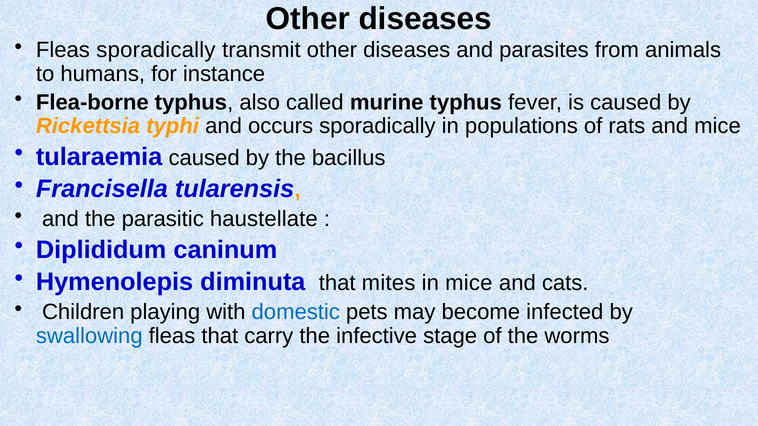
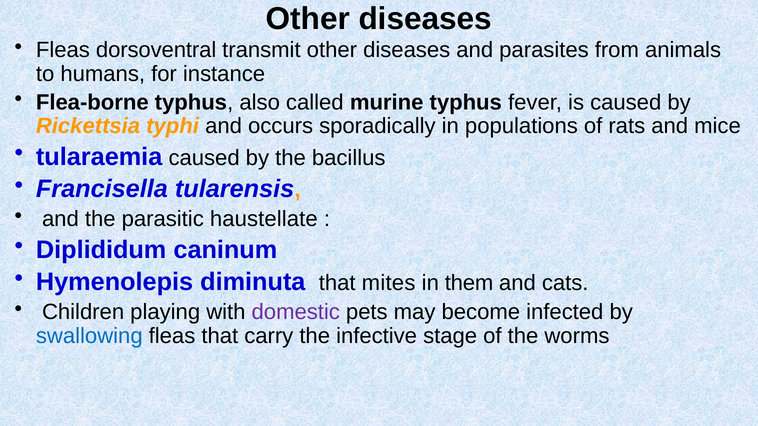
Fleas sporadically: sporadically -> dorsoventral (156, 50)
in mice: mice -> them (469, 283)
domestic colour: blue -> purple (296, 312)
